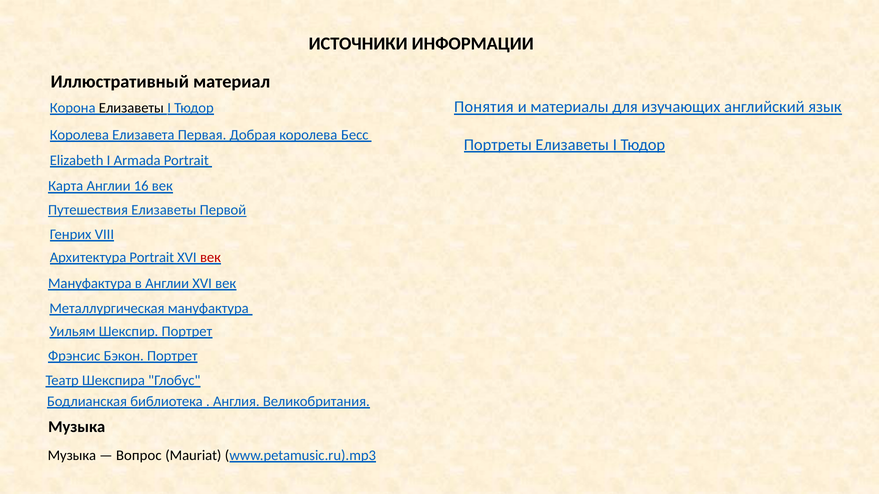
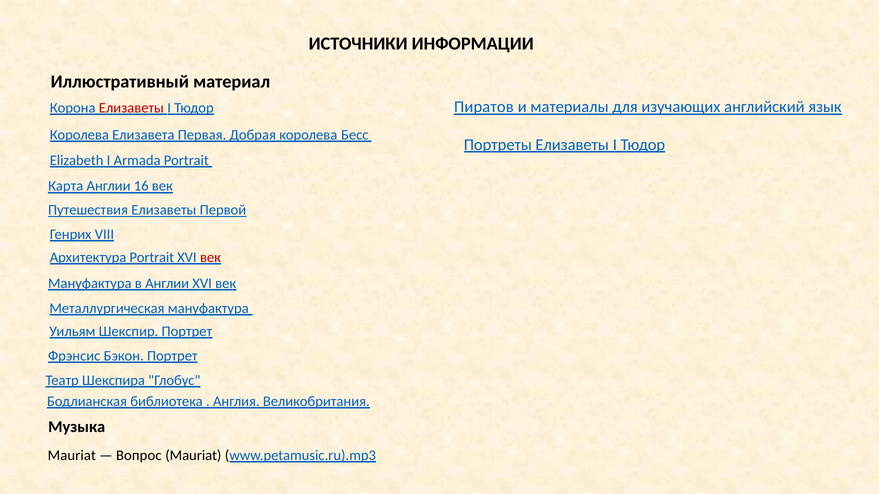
Понятия: Понятия -> Пиратов (484, 107)
Елизаветы colour: black -> red (131, 108)
Музыка: Музыка -> Mauriat (72, 456)
